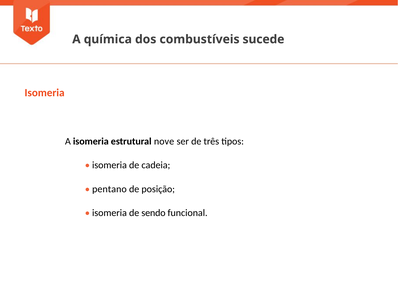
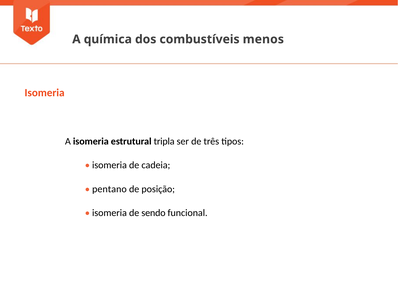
sucede: sucede -> menos (263, 39)
nove: nove -> tripla (164, 142)
